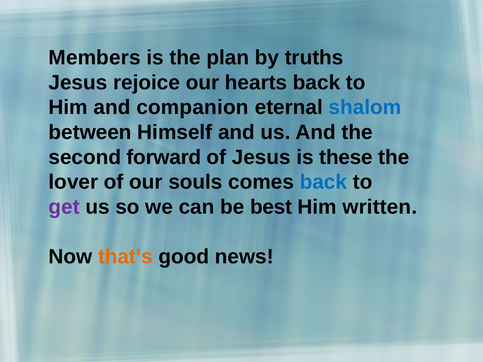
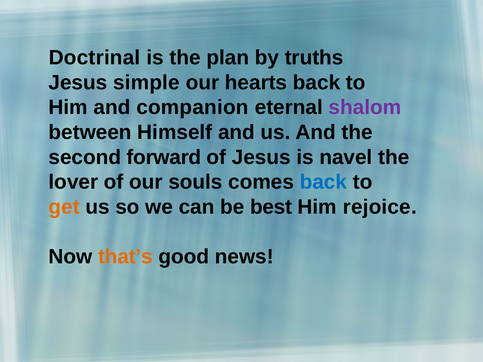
Members: Members -> Doctrinal (95, 58)
rejoice: rejoice -> simple (146, 83)
shalom colour: blue -> purple (365, 108)
these: these -> navel (346, 157)
get colour: purple -> orange (64, 207)
written: written -> rejoice (380, 207)
